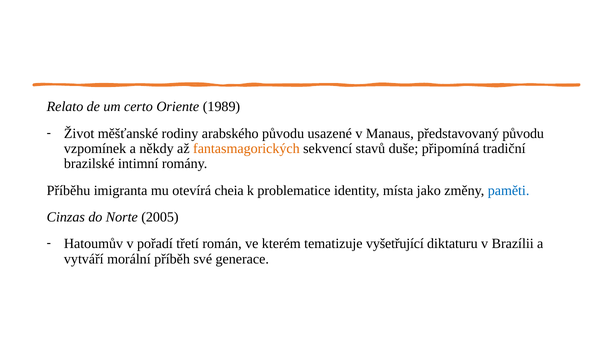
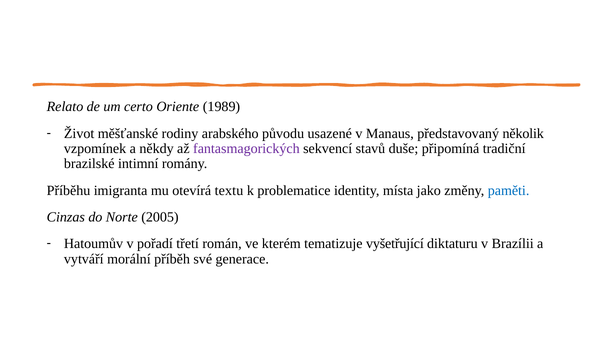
představovaný původu: původu -> několik (523, 133)
fantasmagorických colour: orange -> purple (246, 149)
cheia: cheia -> textu (229, 190)
